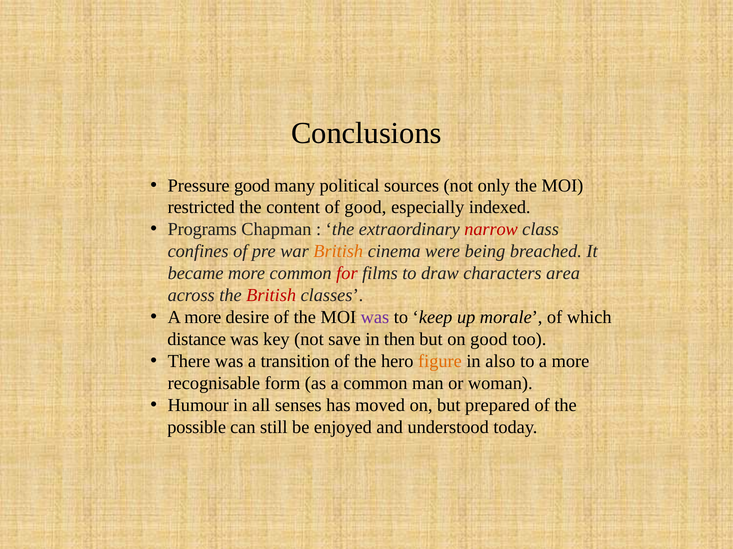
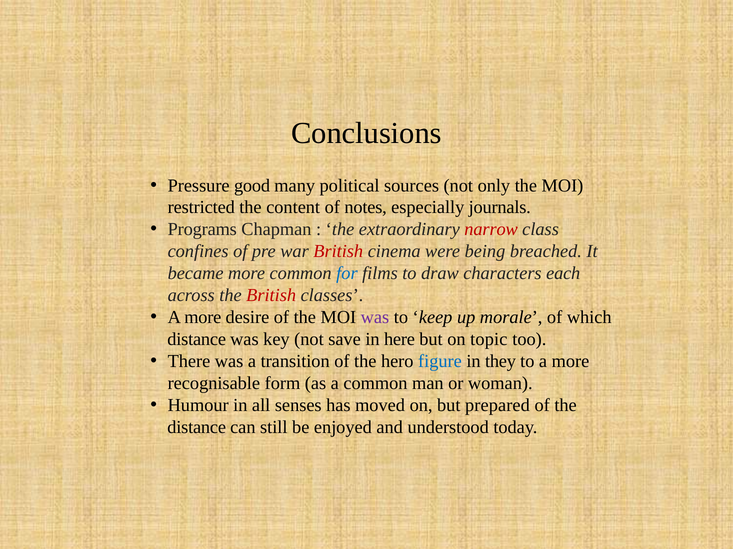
of good: good -> notes (366, 208)
indexed: indexed -> journals (500, 208)
British colour: orange -> red (338, 252)
for colour: red -> blue (347, 274)
area: area -> each (563, 274)
then: then -> here (399, 340)
on good: good -> topic (489, 340)
figure colour: orange -> blue (440, 362)
also: also -> they (500, 362)
possible: possible -> distance (197, 428)
